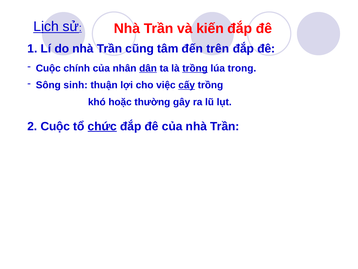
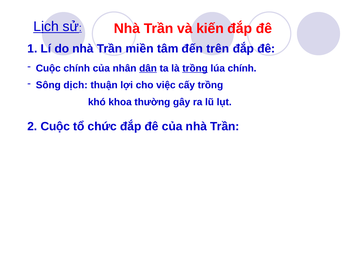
cũng: cũng -> miền (140, 49)
lúa trong: trong -> chính (242, 68)
sinh: sinh -> dịch (76, 85)
cấy underline: present -> none (187, 85)
hoặc: hoặc -> khoa (120, 102)
chức underline: present -> none (102, 126)
